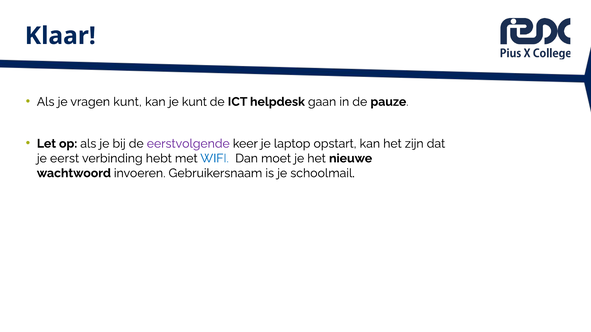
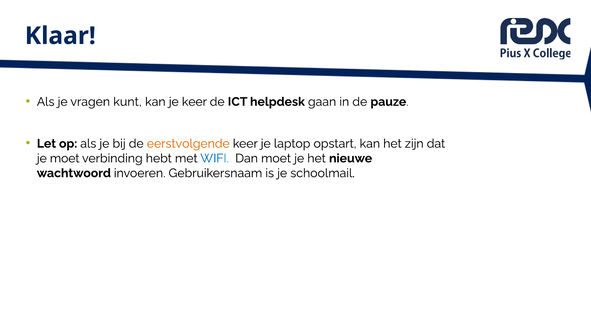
je kunt: kunt -> keer (194, 102)
eerstvolgende colour: purple -> orange (188, 144)
je eerst: eerst -> moet (65, 159)
